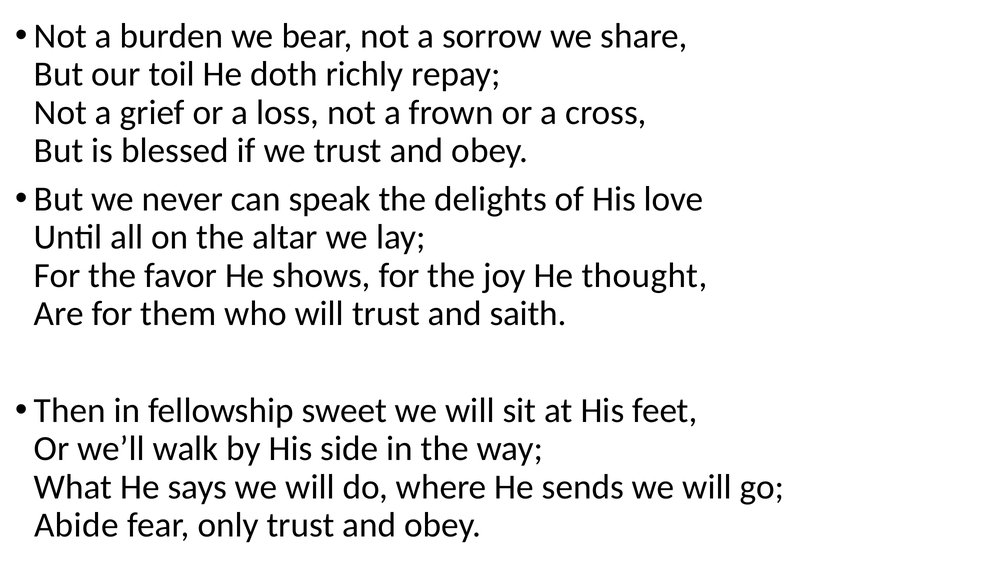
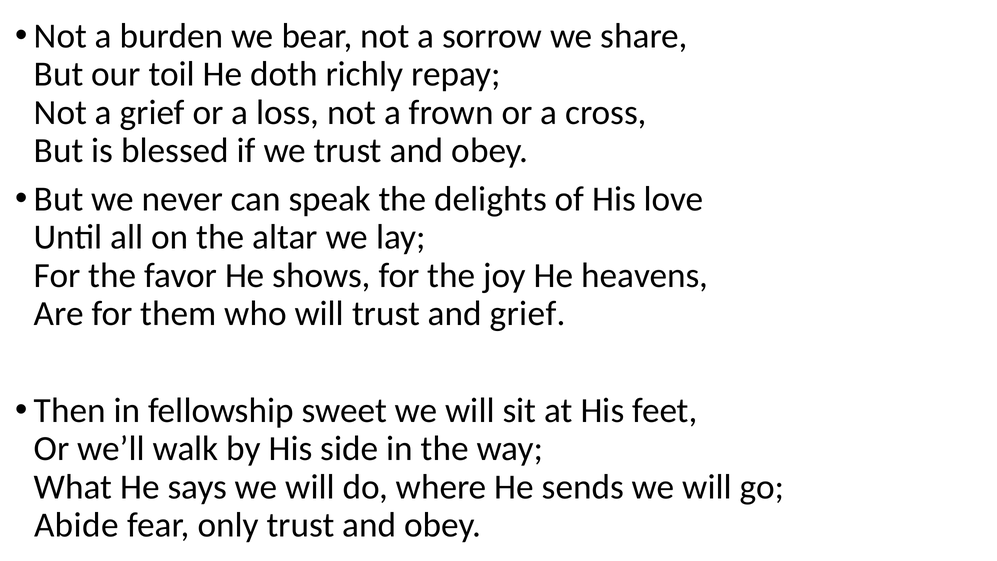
thought: thought -> heavens (645, 275)
and saith: saith -> grief (528, 313)
